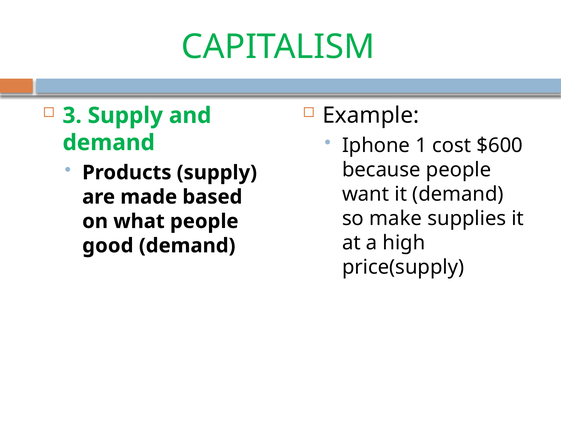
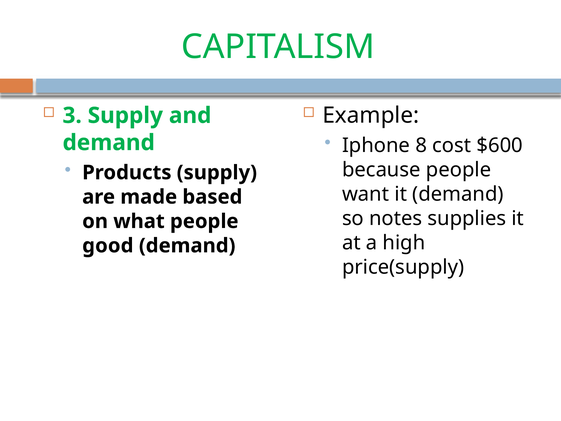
1: 1 -> 8 (421, 145)
make: make -> notes (396, 218)
